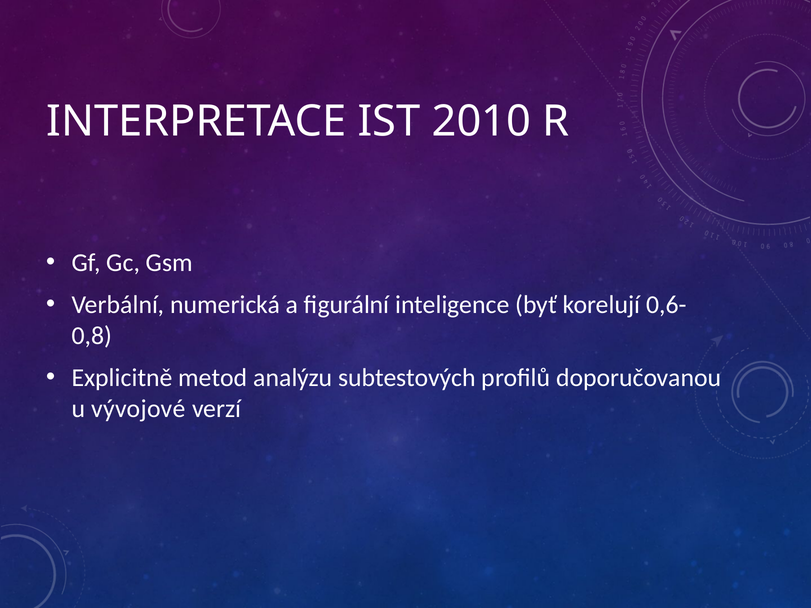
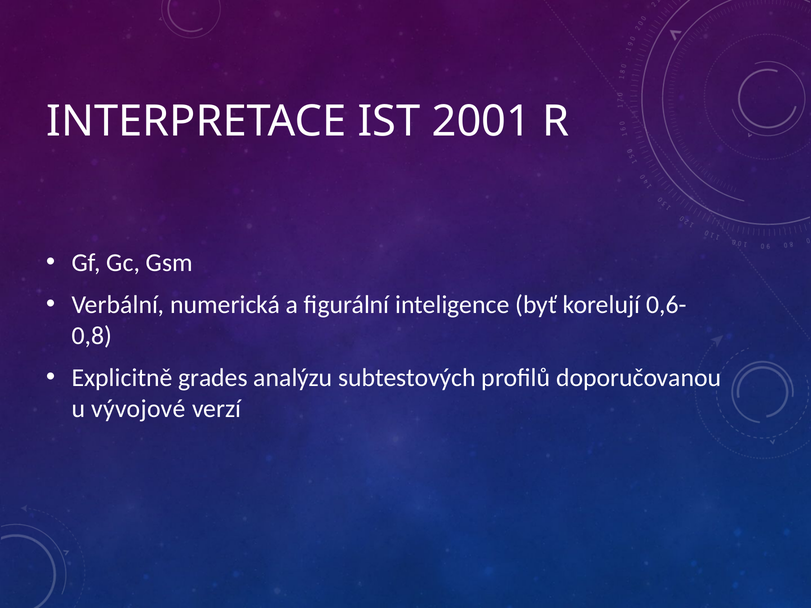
2010: 2010 -> 2001 (481, 122)
metod: metod -> grades (213, 378)
